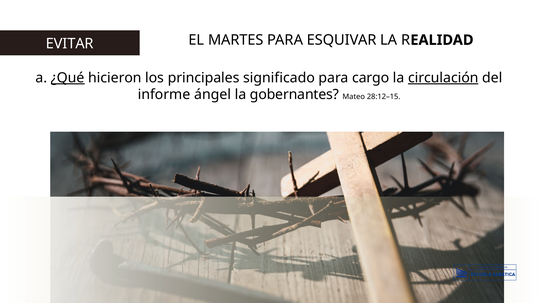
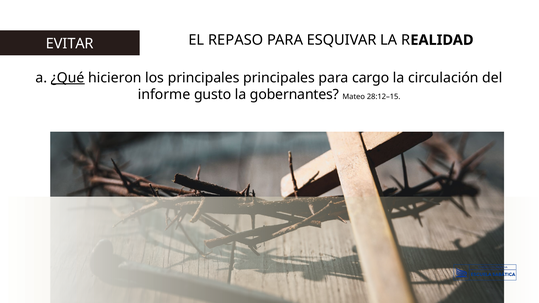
MARTES: MARTES -> REPASO (236, 40)
principales significado: significado -> principales (279, 78)
circulación underline: present -> none (443, 78)
ángel: ángel -> gusto (213, 95)
